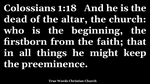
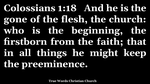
dead: dead -> gone (15, 19)
altar: altar -> flesh (74, 19)
